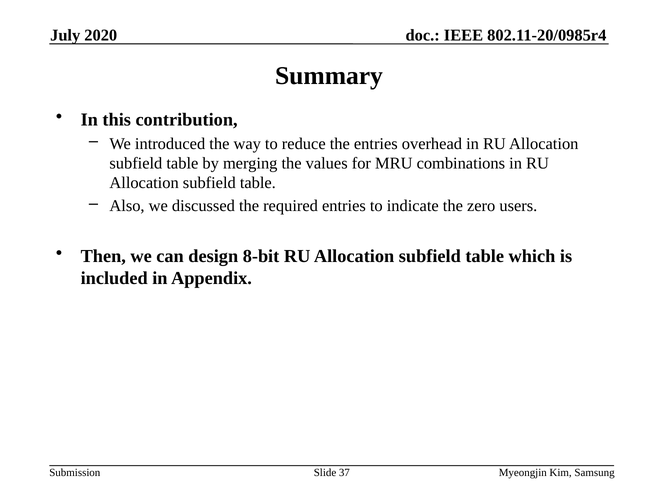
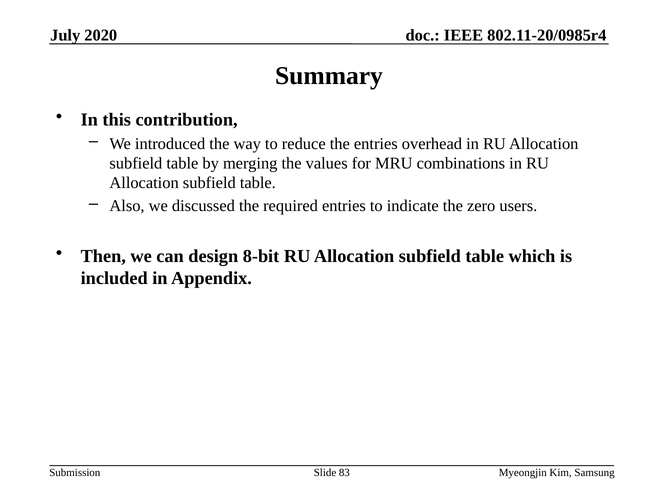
37: 37 -> 83 (344, 473)
